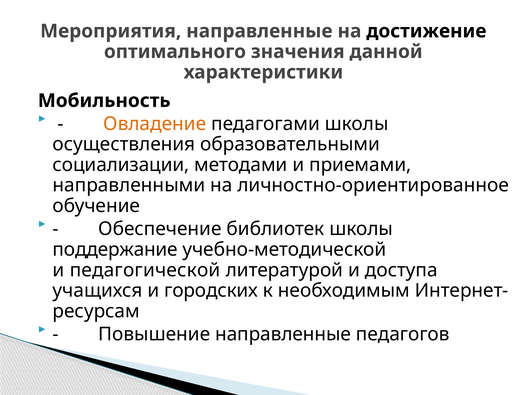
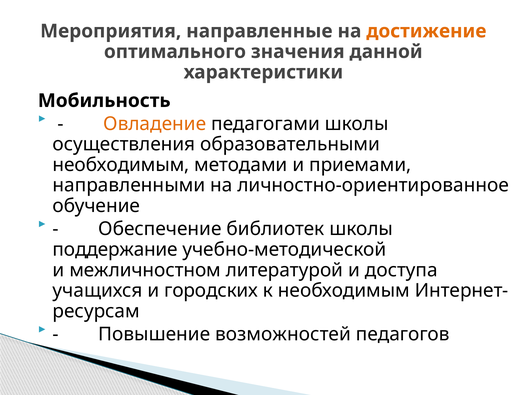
достижение colour: black -> orange (426, 31)
социализации: социализации -> необходимым (121, 165)
педагогической: педагогической -> межличностном (145, 270)
Повышение направленные: направленные -> возможностей (283, 335)
